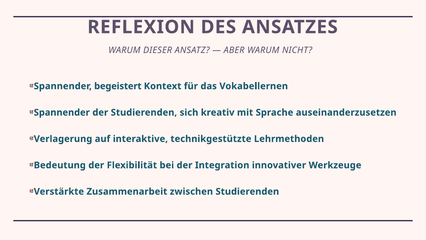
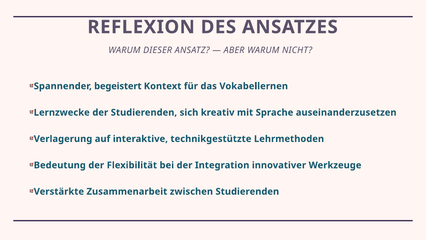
Spannender: Spannender -> Lernzwecke (62, 112)
